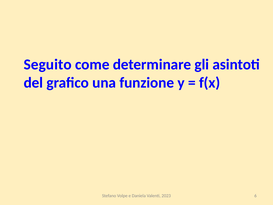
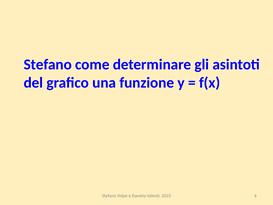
Seguito: Seguito -> Stefano (48, 64)
